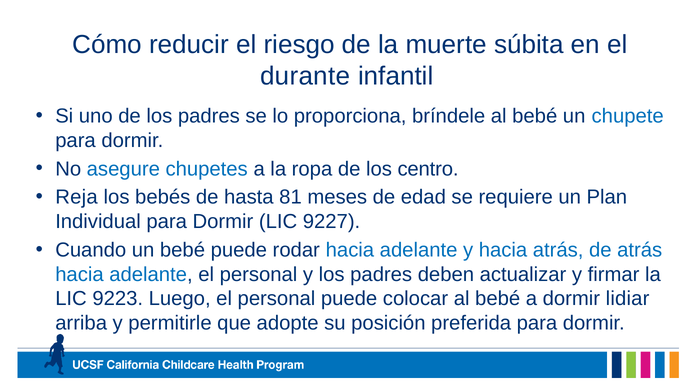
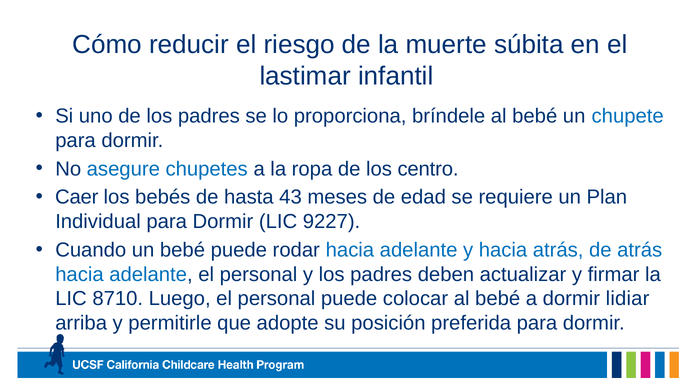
durante: durante -> lastimar (305, 76)
Reja: Reja -> Caer (77, 198)
81: 81 -> 43 (291, 198)
9223: 9223 -> 8710 (118, 299)
